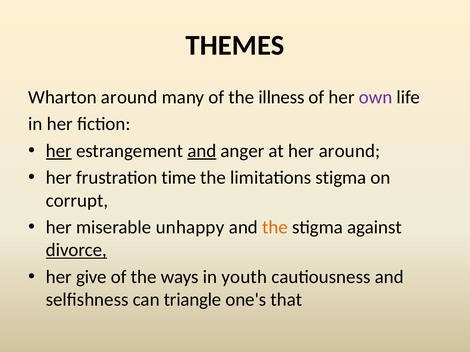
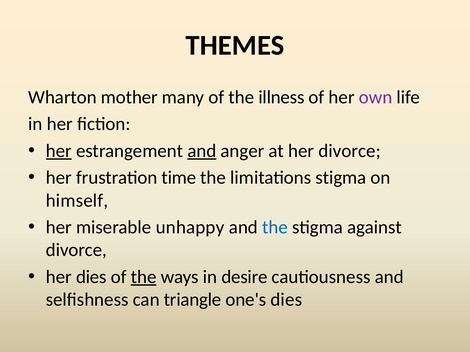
Wharton around: around -> mother (129, 97)
her around: around -> divorce (350, 151)
corrupt: corrupt -> himself (77, 201)
the colour: orange -> blue (275, 228)
divorce underline: present -> none (76, 250)
her give: give -> dies (91, 277)
the underline: none -> present (144, 277)
youth: youth -> desire (244, 277)
one's that: that -> dies (286, 300)
